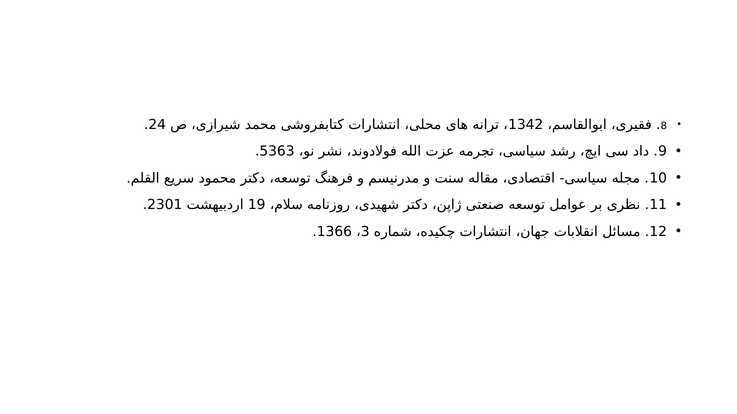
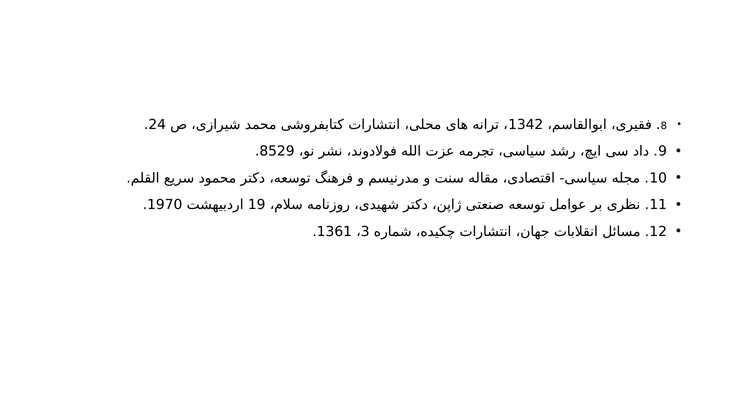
5363: 5363 -> 8529 (277, 152)
2301: 2301 -> 1970 (165, 205)
1366: 1366 -> 1361 (334, 232)
